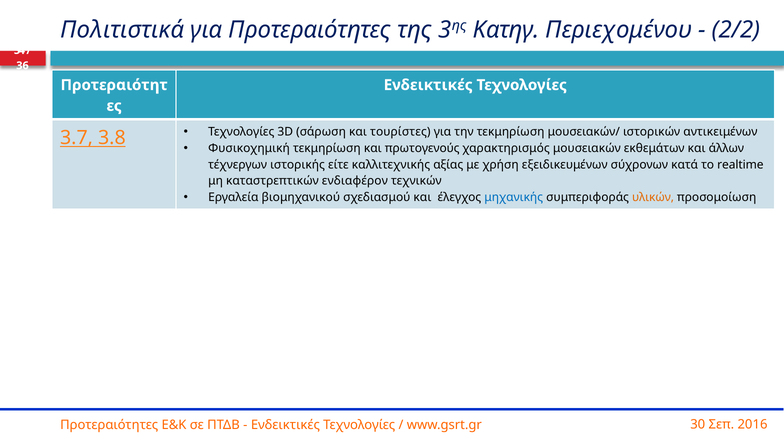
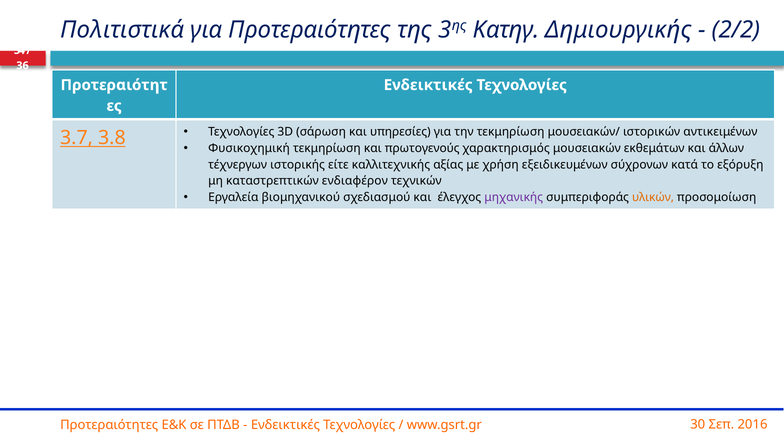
Περιεχομένου: Περιεχομένου -> Δημιουργικής (619, 30)
τουρίστες: τουρίστες -> υπηρεσίες (400, 132)
realtime: realtime -> εξόρυξη (740, 165)
μηχανικής colour: blue -> purple (514, 197)
